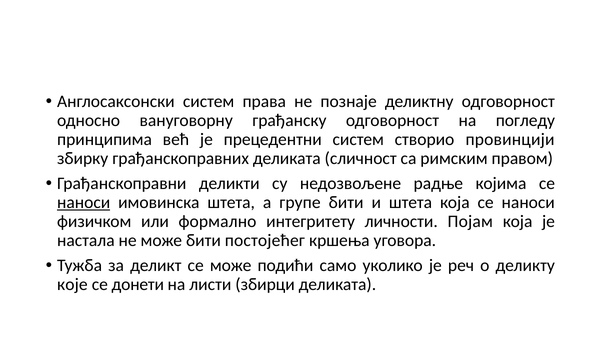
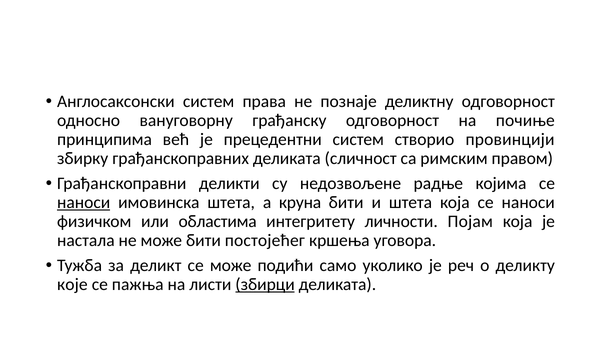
погледу: погледу -> почиње (525, 121)
групе: групе -> круна (300, 203)
формално: формално -> областима (218, 221)
донети: донети -> пажња (138, 285)
збирци underline: none -> present (265, 285)
